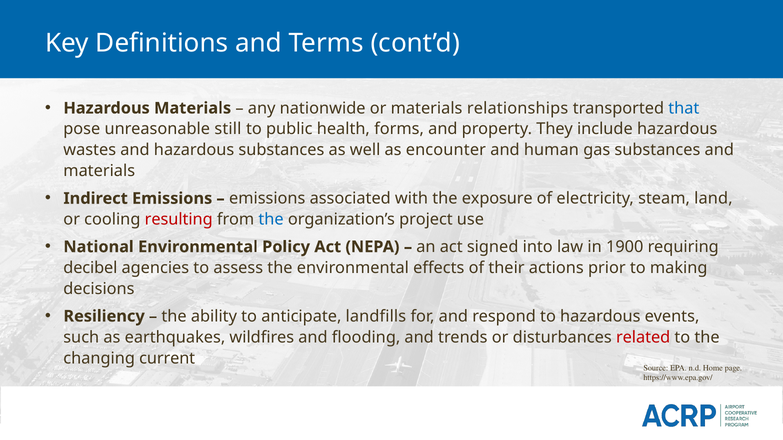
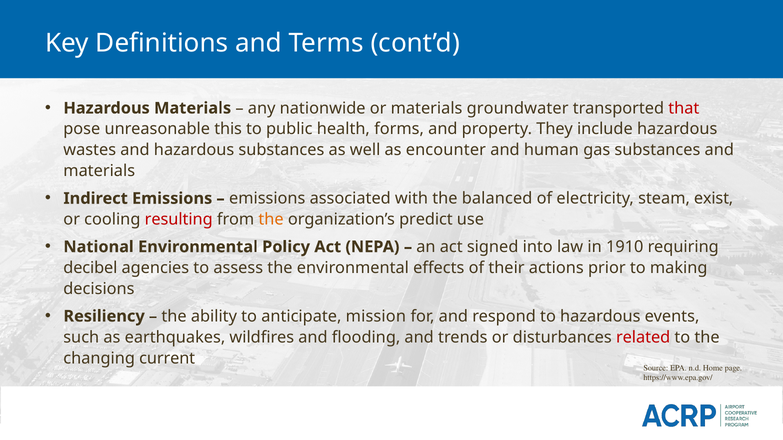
relationships: relationships -> groundwater (518, 108)
that colour: blue -> red (684, 108)
still: still -> this (228, 129)
exposure: exposure -> balanced (497, 199)
land: land -> exist (714, 199)
the colour: blue -> orange (271, 220)
project: project -> predict (426, 220)
1900: 1900 -> 1910 (625, 247)
landfills: landfills -> mission (376, 317)
